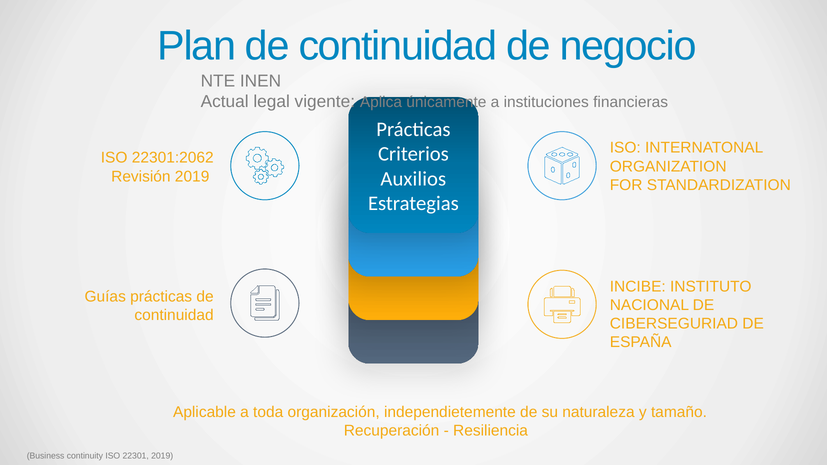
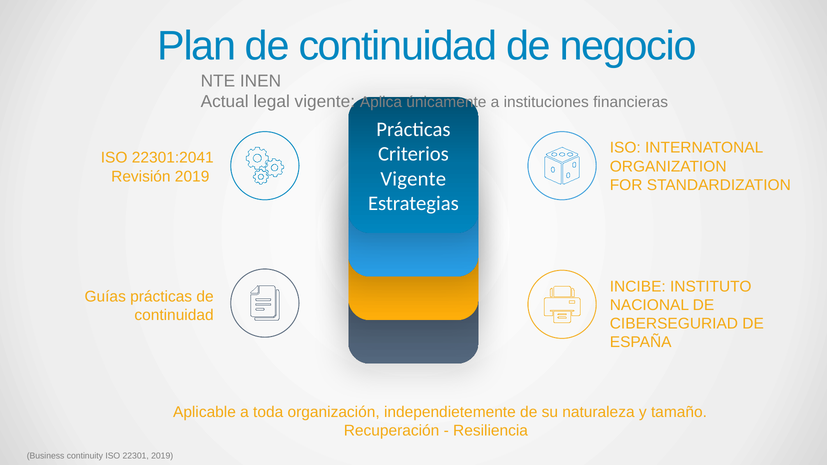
22301:2062: 22301:2062 -> 22301:2041 (173, 158)
Auxilios: Auxilios -> Vigente (413, 179)
